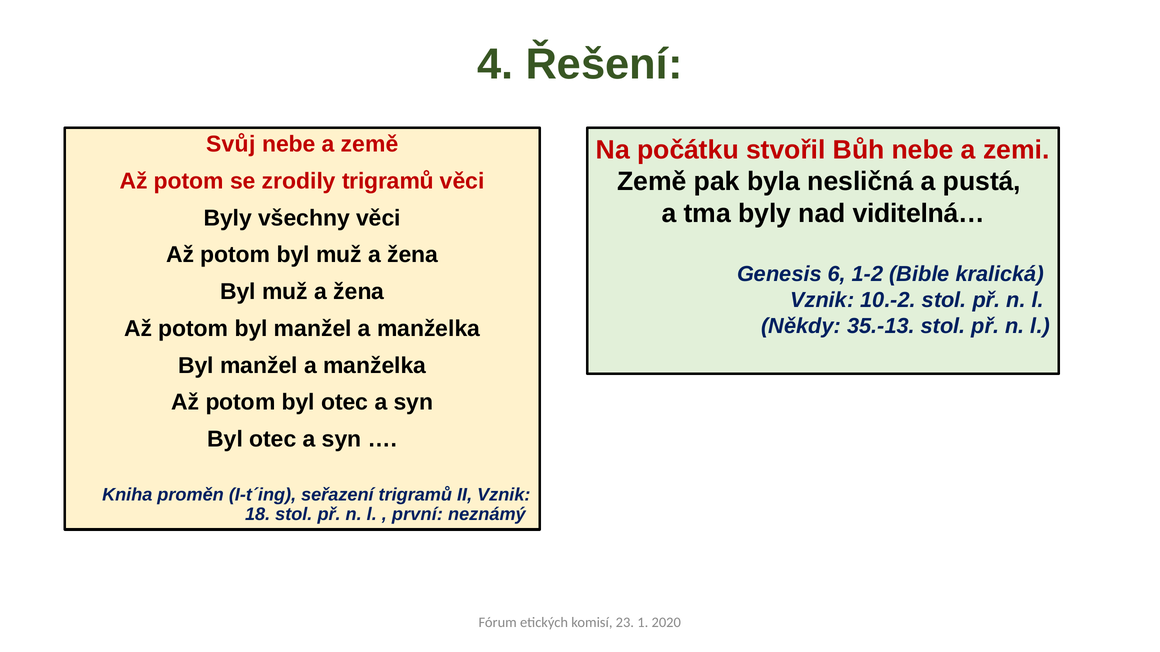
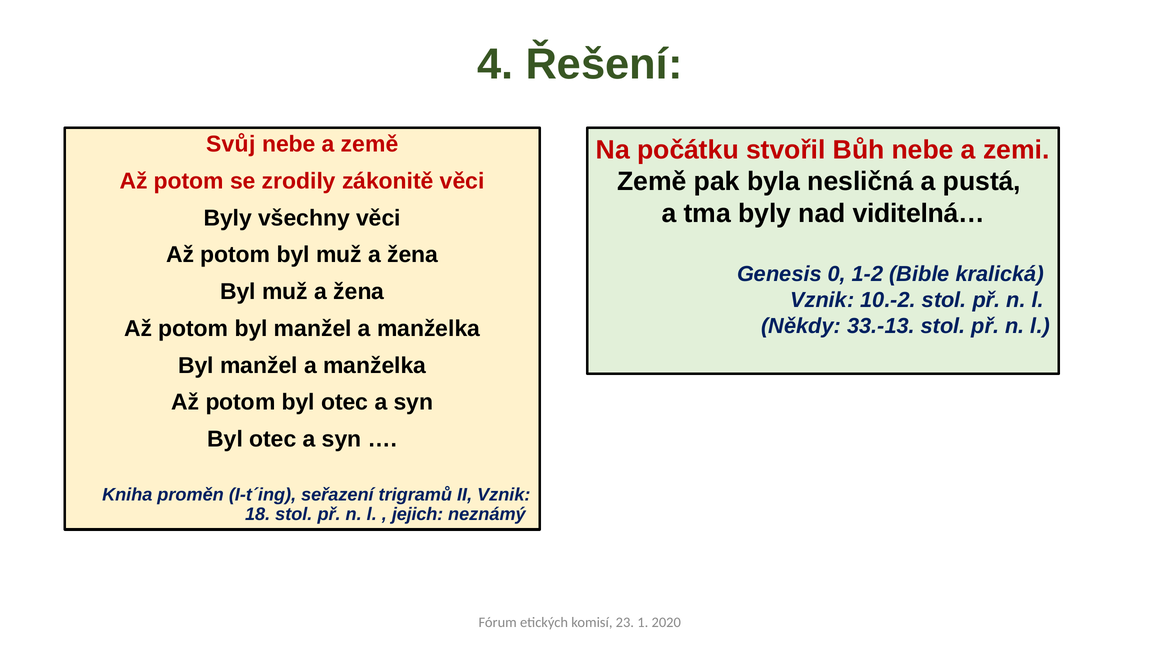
zrodily trigramů: trigramů -> zákonitě (388, 181)
6: 6 -> 0 (837, 274)
35.-13: 35.-13 -> 33.-13 (881, 326)
první: první -> jejich (418, 515)
